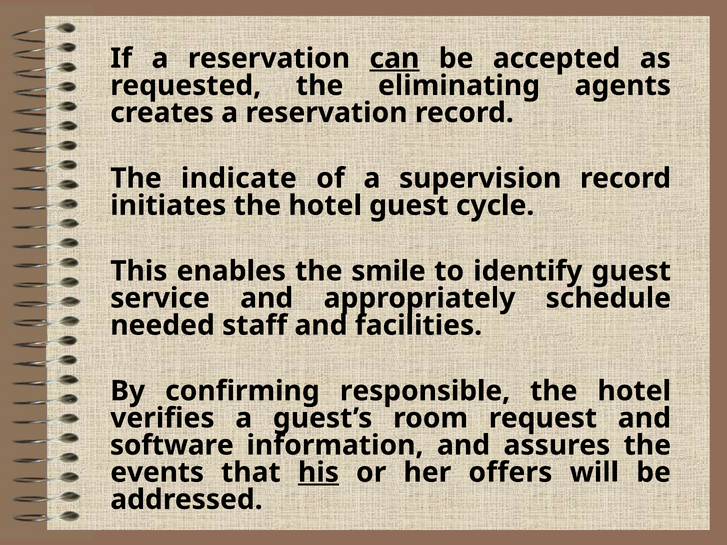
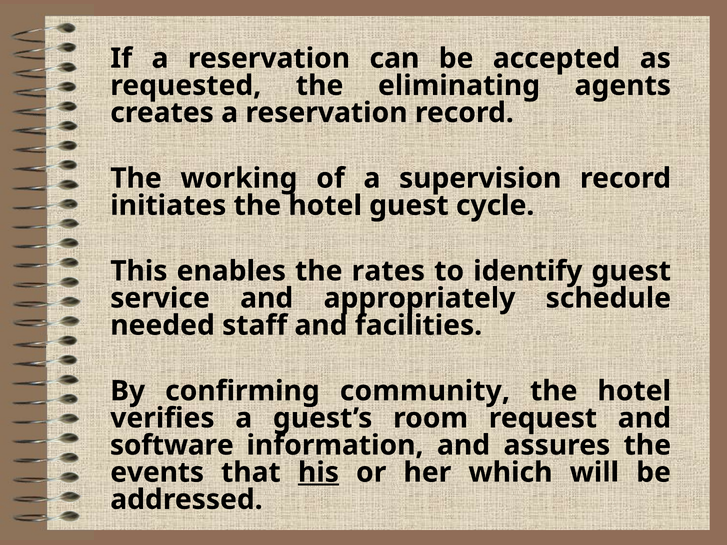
can underline: present -> none (394, 58)
indicate: indicate -> working (239, 178)
smile: smile -> rates (388, 271)
responsible: responsible -> community (425, 391)
offers: offers -> which (510, 473)
